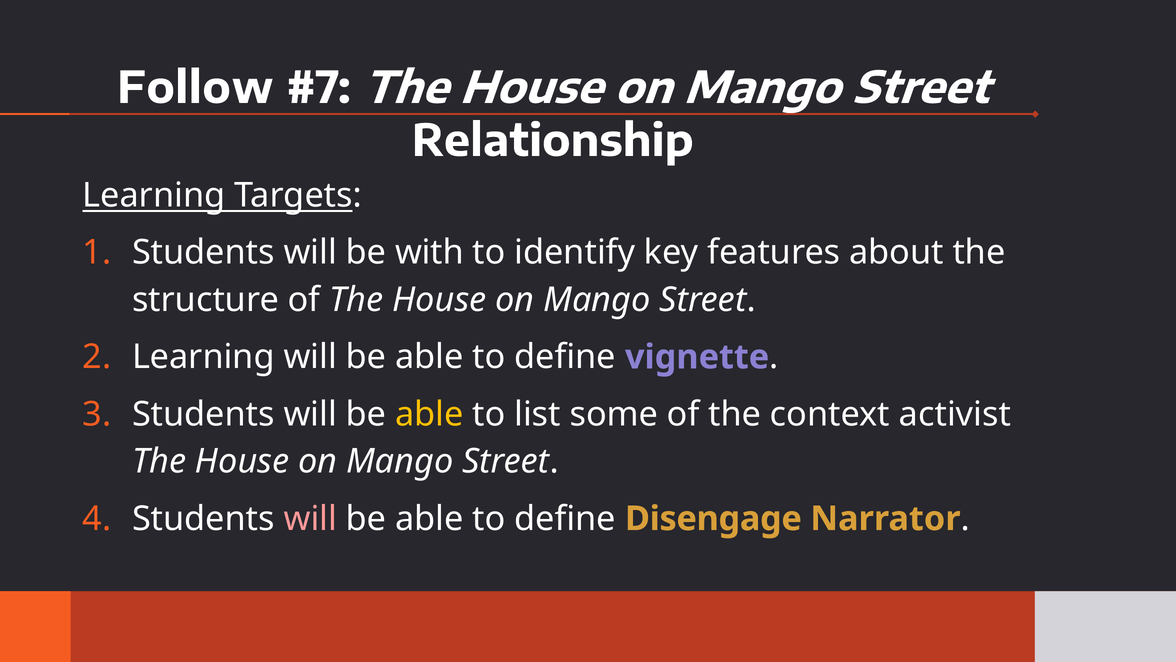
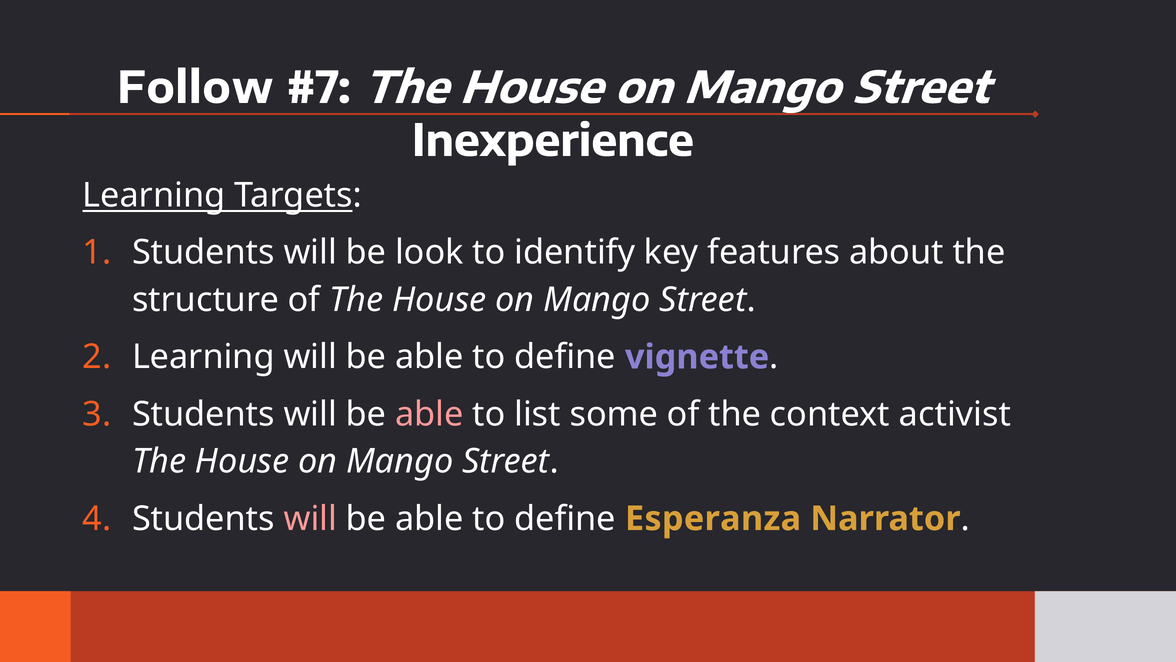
Relationship: Relationship -> Inexperience (553, 141)
with: with -> look (429, 252)
able colour: yellow -> pink (429, 414)
Disengage: Disengage -> Esperanza (713, 518)
